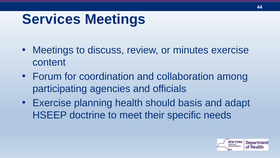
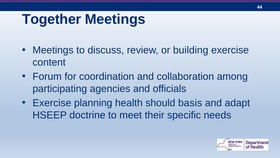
Services: Services -> Together (52, 19)
minutes: minutes -> building (191, 50)
